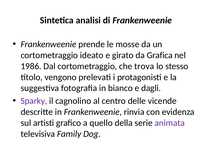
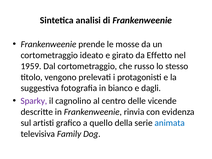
Grafica: Grafica -> Effetto (160, 55)
1986: 1986 -> 1959 (31, 66)
trova: trova -> russo (144, 66)
animata colour: purple -> blue (170, 123)
